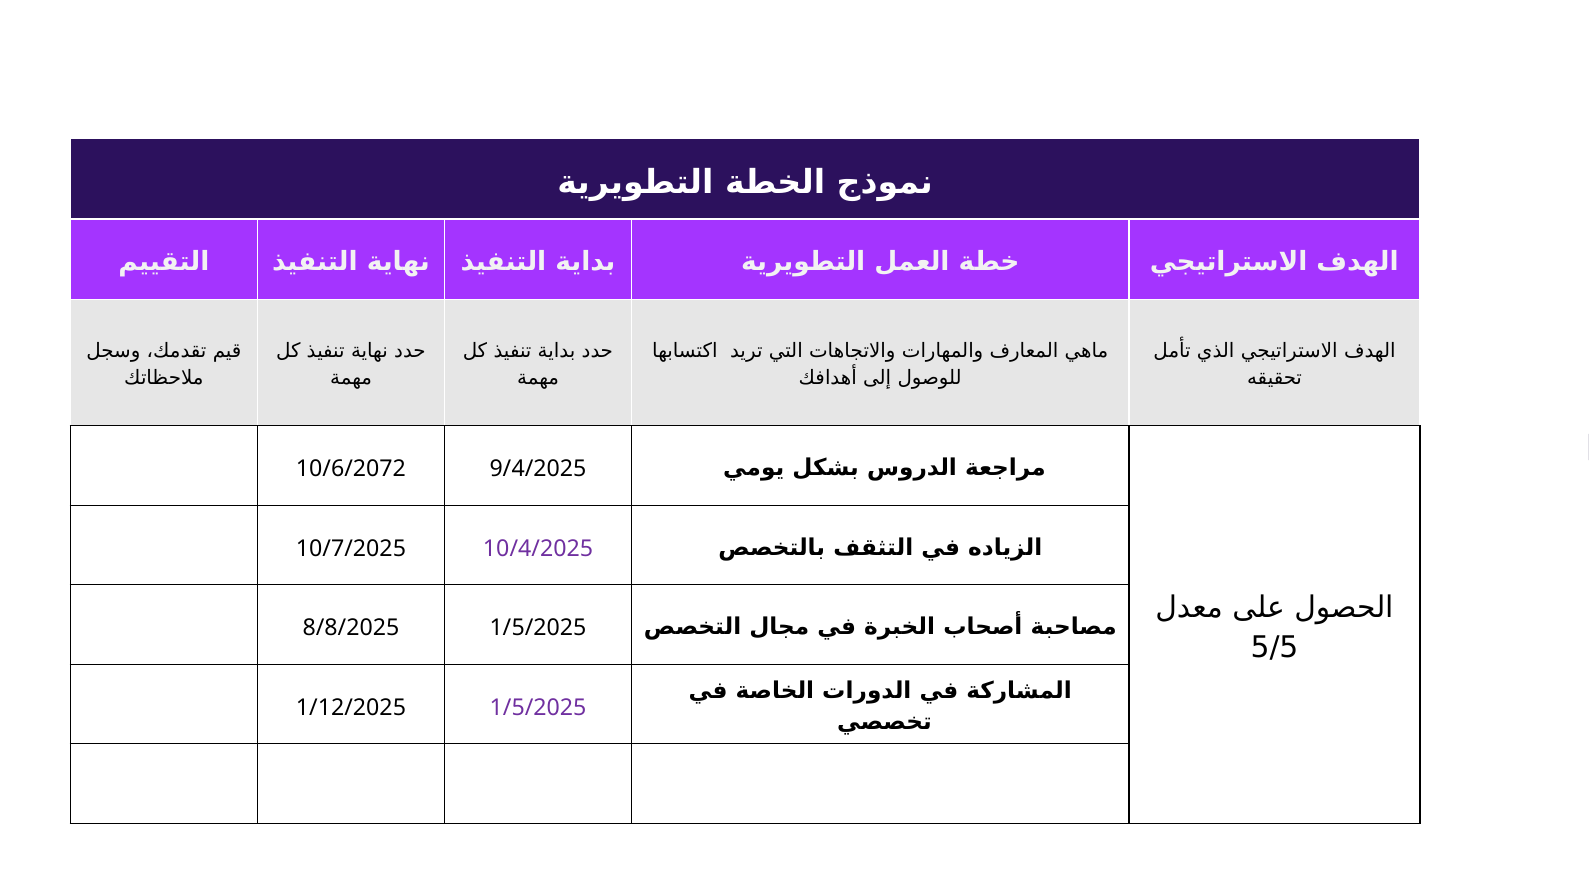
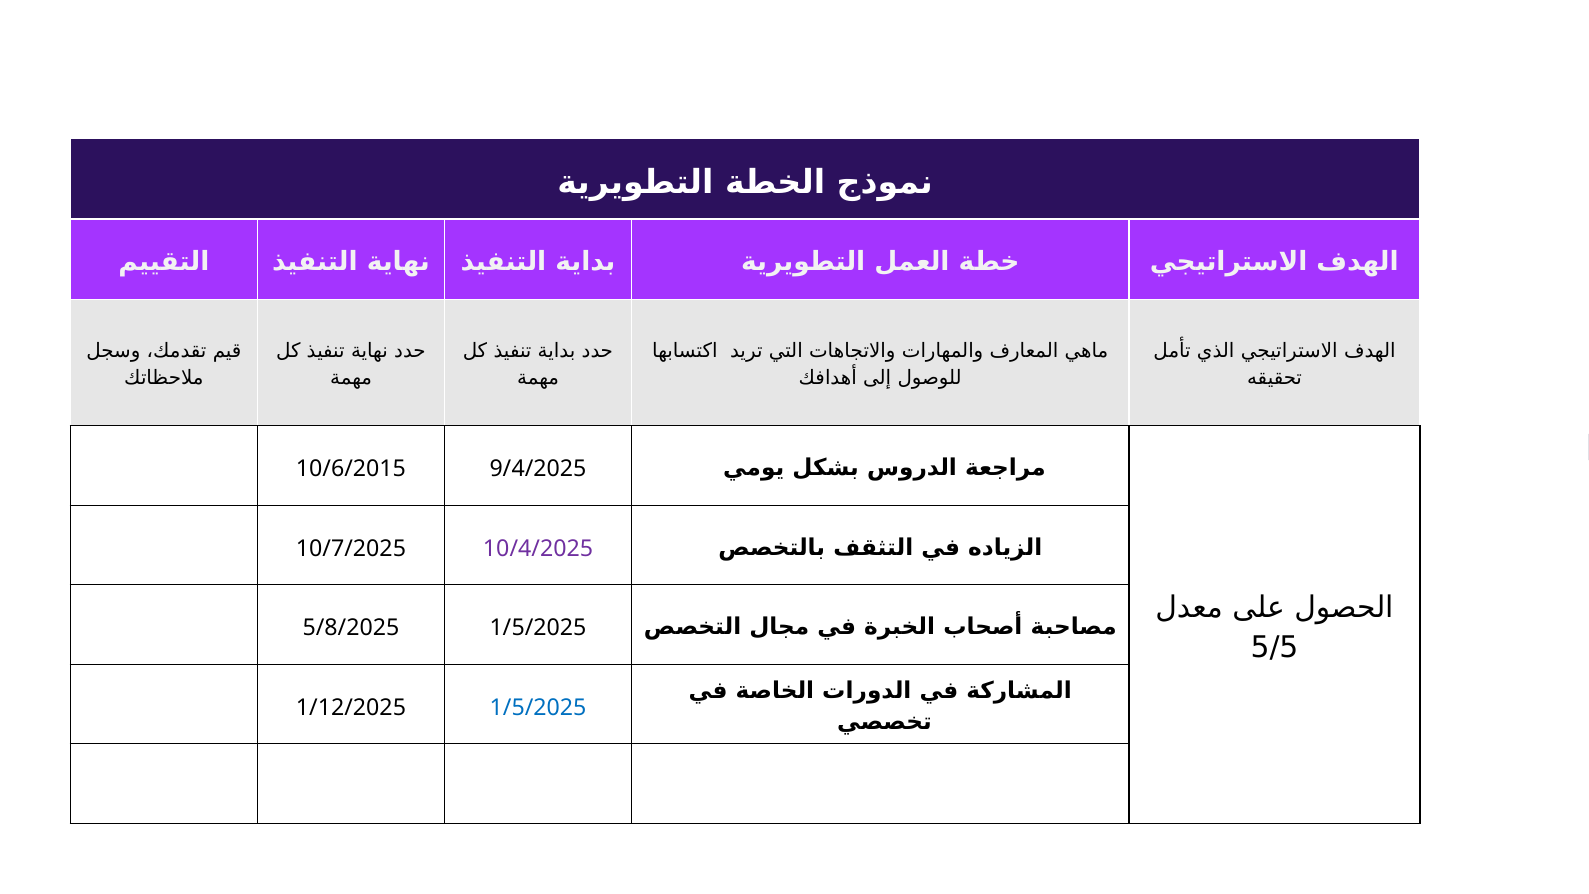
10/6/2072: 10/6/2072 -> 10/6/2015 (351, 469)
8/8/2025: 8/8/2025 -> 5/8/2025 (351, 628)
1/5/2025 colour: purple -> blue (538, 708)
